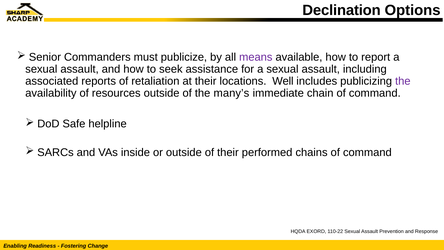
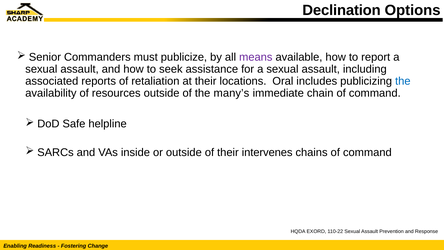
Well: Well -> Oral (283, 81)
the colour: purple -> blue (403, 81)
performed: performed -> intervenes (267, 152)
